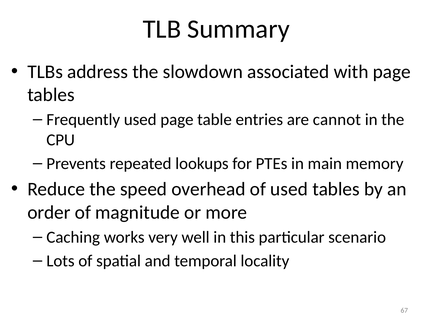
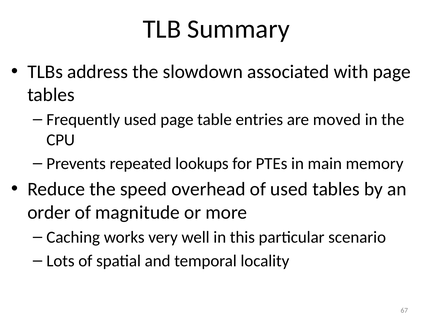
cannot: cannot -> moved (337, 120)
